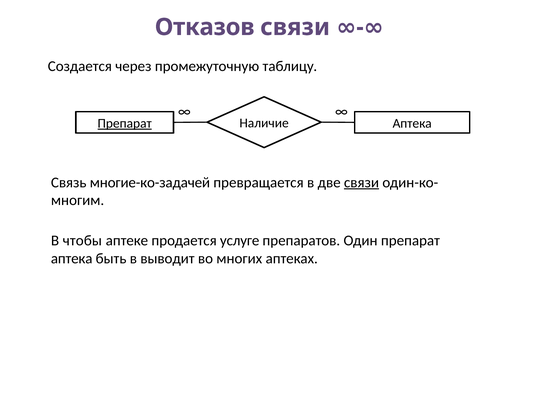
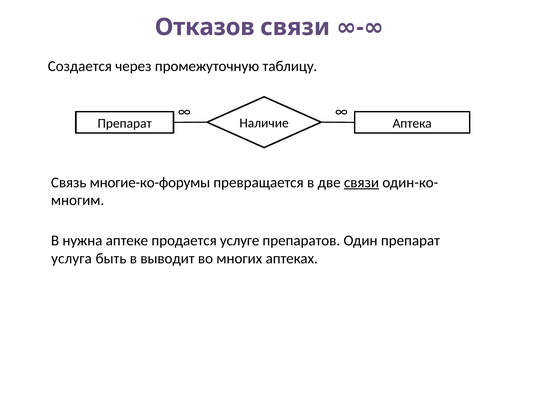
Препарат underline: present -> none (125, 123)
многие-ко-задачей: многие-ко-задачей -> многие-ко-форумы (150, 183)
чтобы: чтобы -> нужна (82, 241)
аптека: аптека -> услуга (71, 259)
